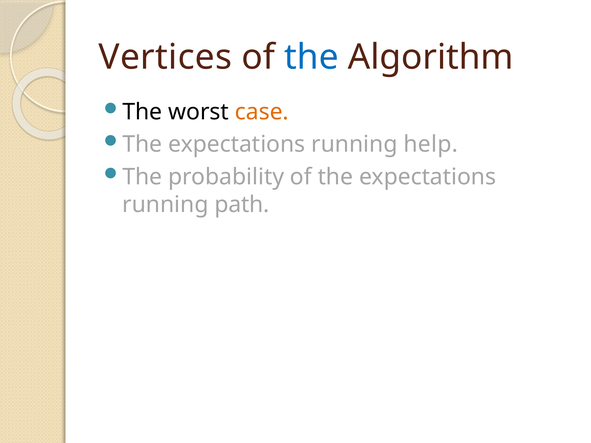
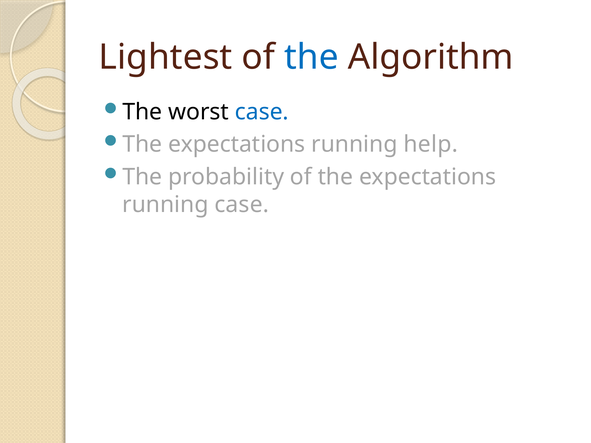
Vertices: Vertices -> Lightest (165, 57)
case colour: orange -> blue (262, 112)
running path: path -> case (242, 205)
